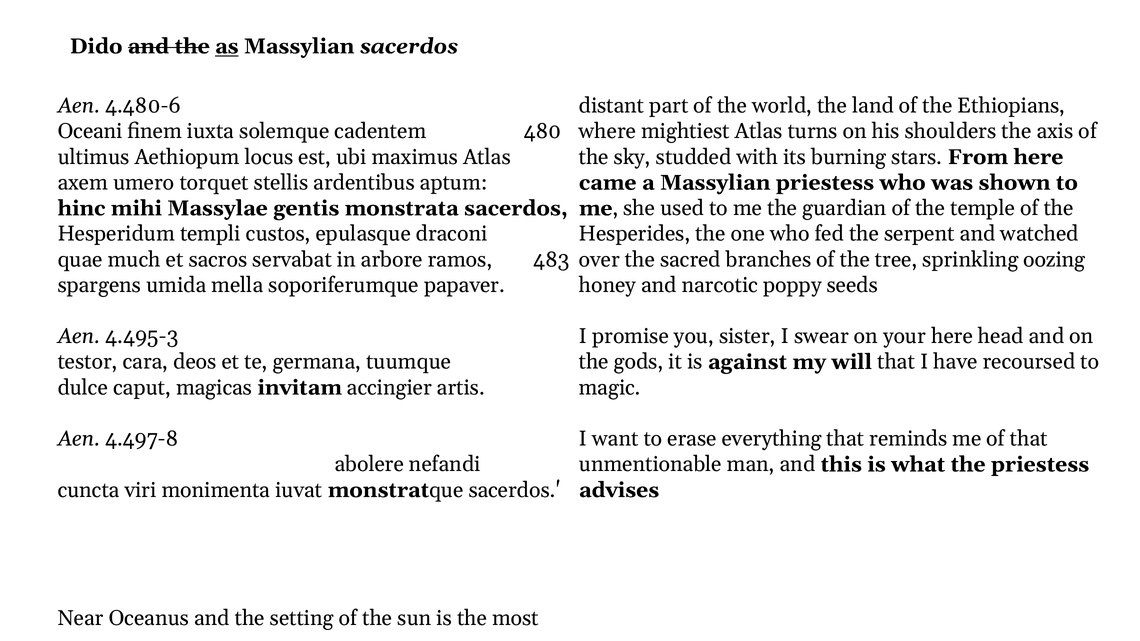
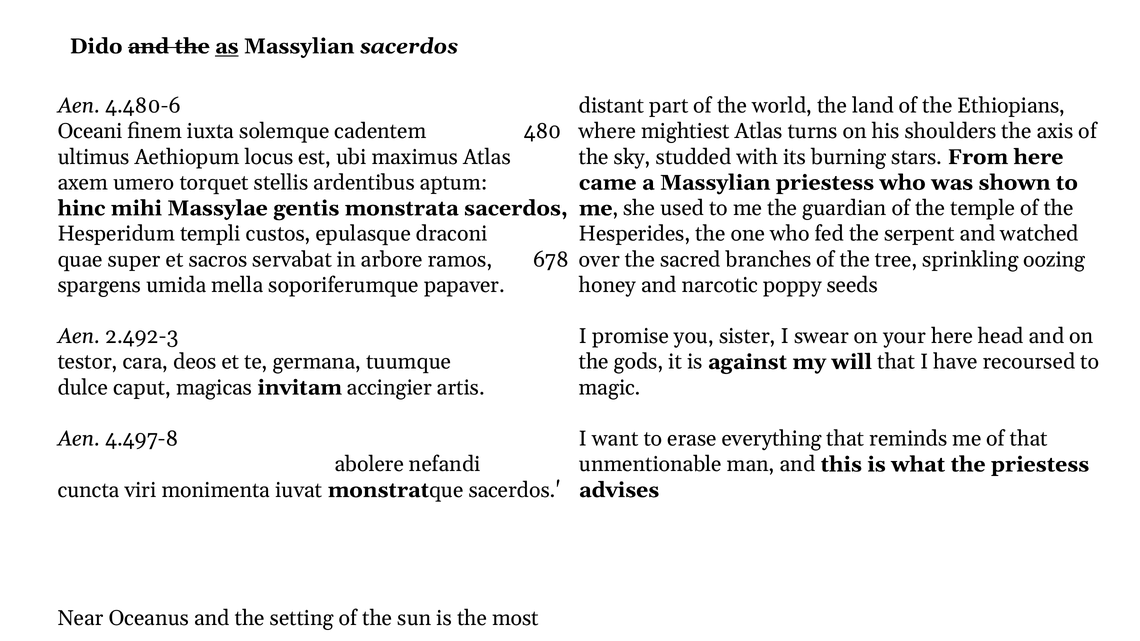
much: much -> super (134, 260)
483: 483 -> 678 (551, 260)
4.495-3: 4.495-3 -> 2.492-3 (142, 336)
